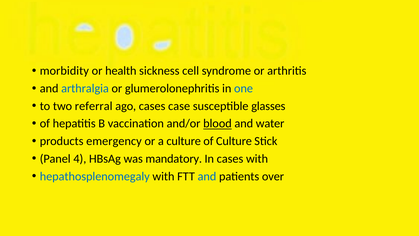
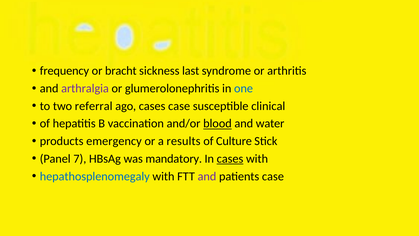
morbidity: morbidity -> frequency (64, 71)
health: health -> bracht (121, 71)
cell: cell -> last (191, 71)
arthralgia colour: blue -> purple (85, 88)
glasses: glasses -> clinical (268, 106)
a culture: culture -> results (184, 141)
4: 4 -> 7 (80, 159)
cases underline: none -> present (230, 159)
and colour: blue -> purple (207, 176)
patients over: over -> case (273, 176)
